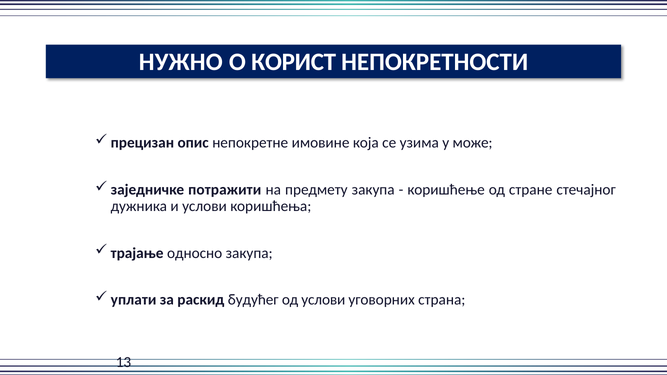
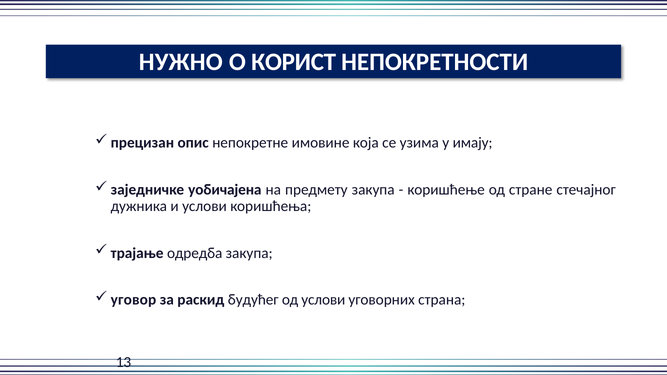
може: може -> имају (473, 143)
потражити: потражити -> уобичајена (225, 190)
односно: односно -> одредба (195, 253)
уплати: уплати -> уговор (134, 300)
